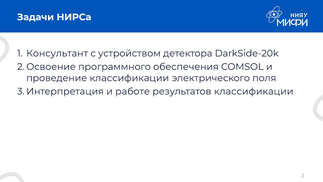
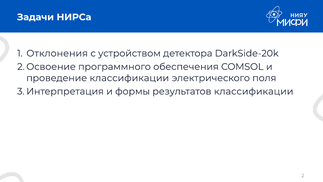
Консультант: Консультант -> Отклонения (57, 53)
работе: работе -> формы (133, 91)
